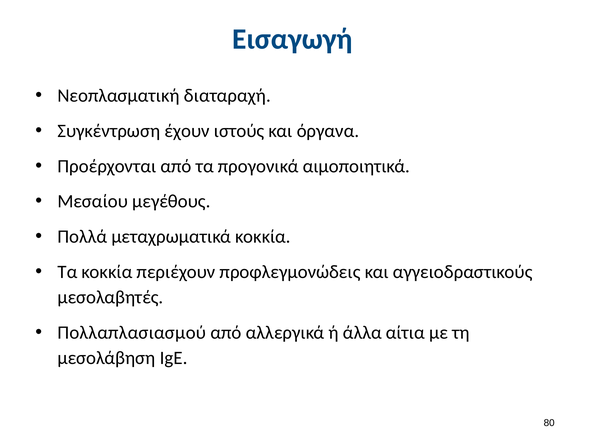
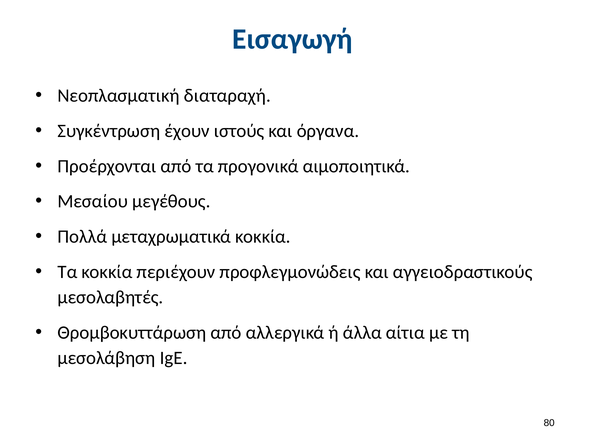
Πολλαπλασιασμού: Πολλαπλασιασμού -> Θρομβοκυττάρωση (132, 332)
